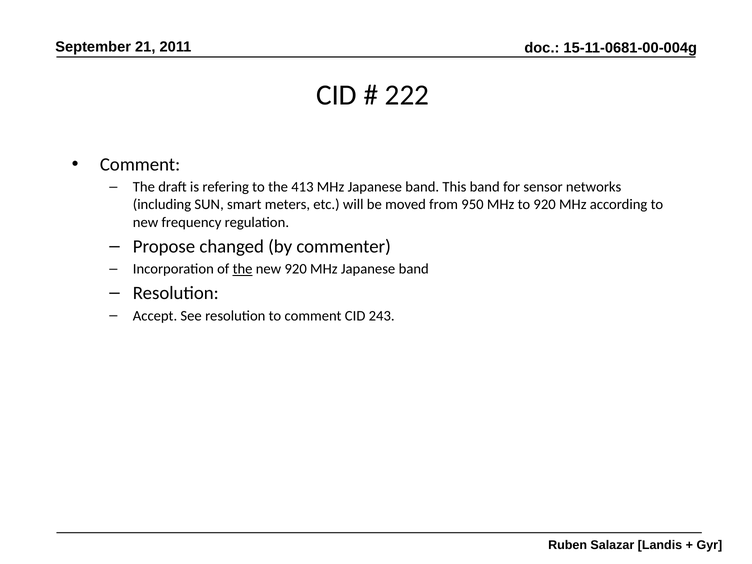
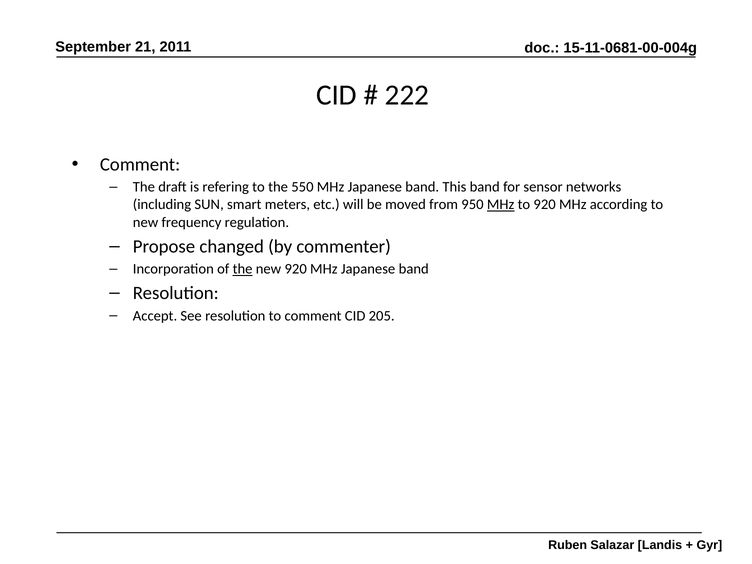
413: 413 -> 550 (302, 187)
MHz underline: none -> present (501, 205)
243: 243 -> 205 (382, 316)
